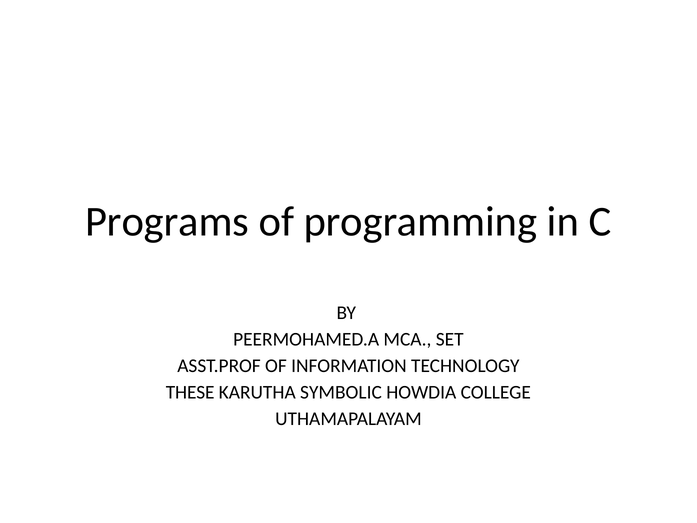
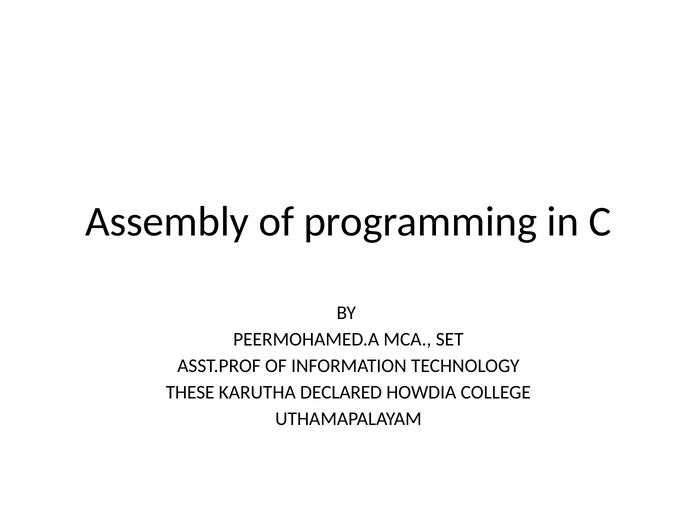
Programs: Programs -> Assembly (167, 221)
SYMBOLIC: SYMBOLIC -> DECLARED (341, 392)
